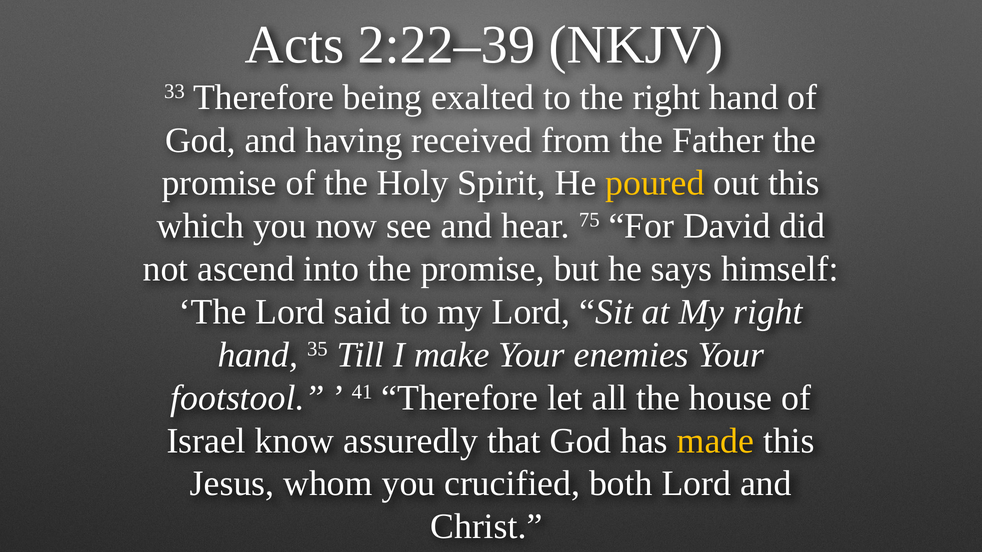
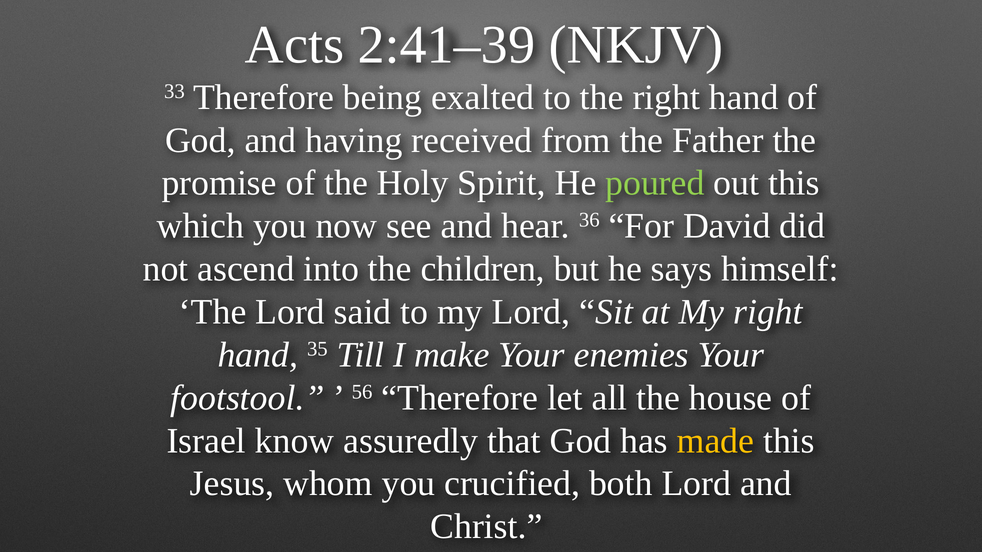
2:22–39: 2:22–39 -> 2:41–39 (446, 45)
poured colour: yellow -> light green (655, 183)
75: 75 -> 36 (589, 220)
into the promise: promise -> children (483, 269)
41: 41 -> 56 (362, 392)
